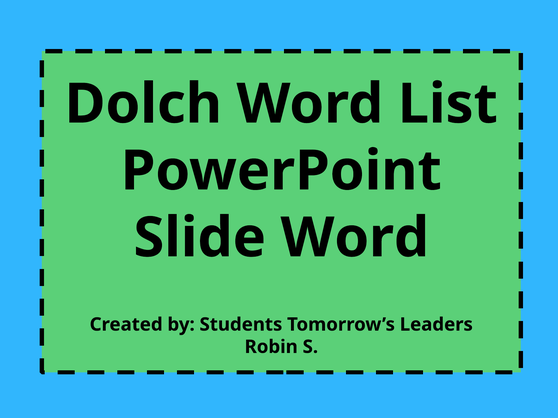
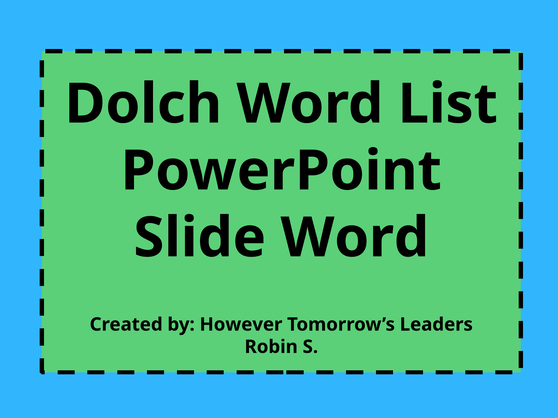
Students: Students -> However (241, 325)
